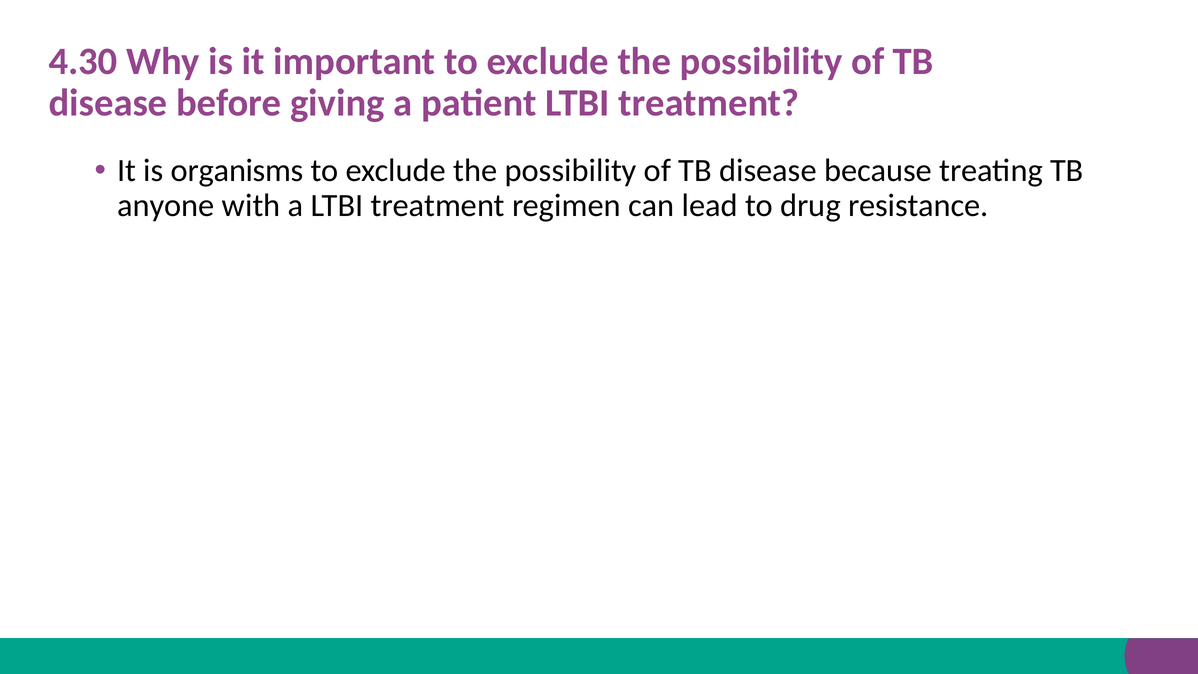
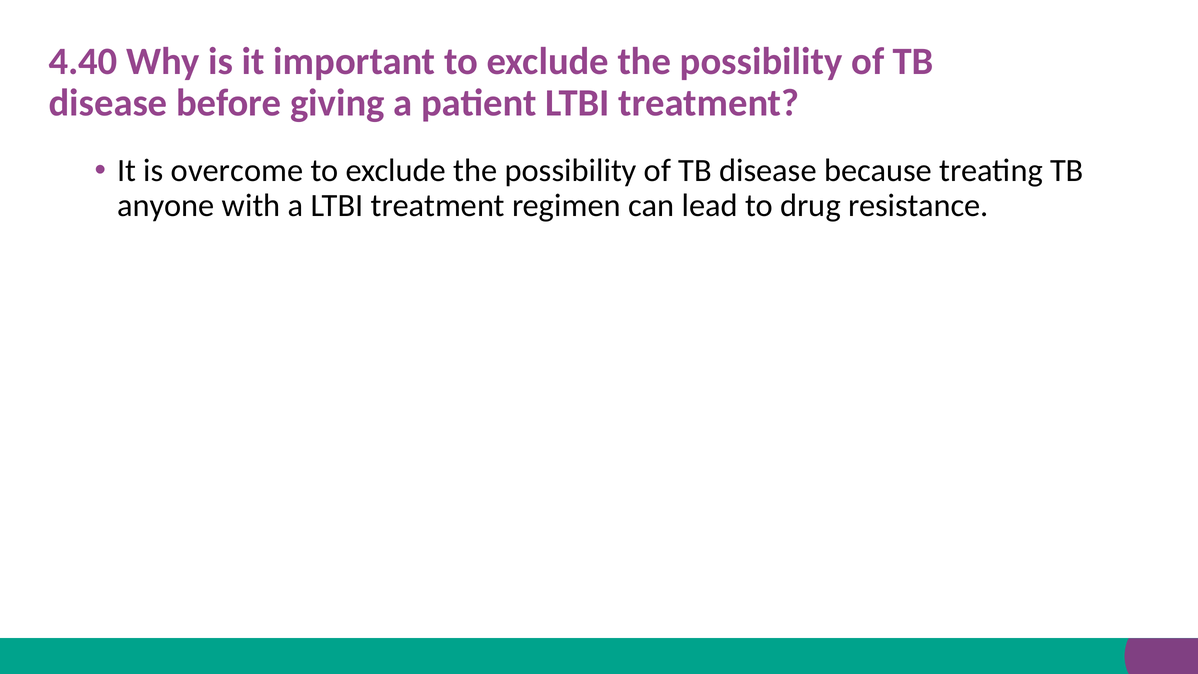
4.30: 4.30 -> 4.40 (83, 61)
organisms: organisms -> overcome (237, 171)
